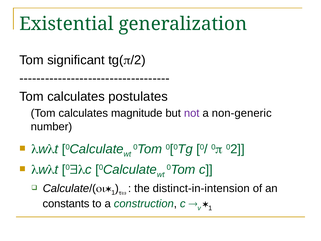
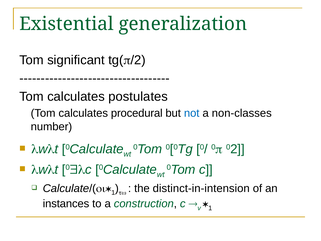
magnitude: magnitude -> procedural (137, 113)
not colour: purple -> blue (192, 113)
non-generic: non-generic -> non-classes (242, 113)
constants: constants -> instances (66, 204)
